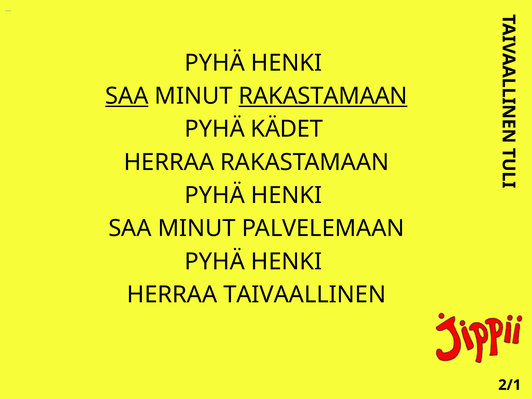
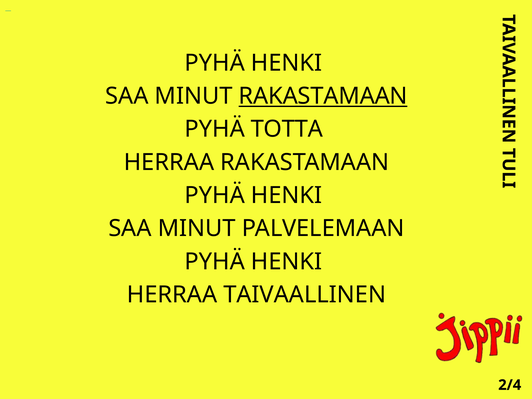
SAA underline: present -> none (127, 96)
KÄDET: KÄDET -> TOTTA (287, 129)
2/1: 2/1 -> 2/4 (510, 385)
